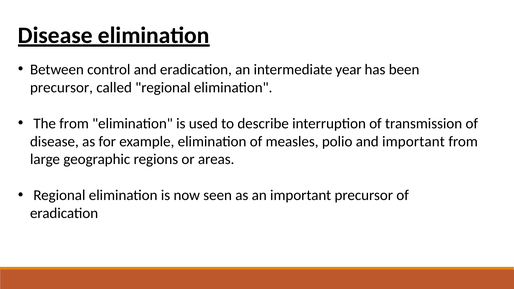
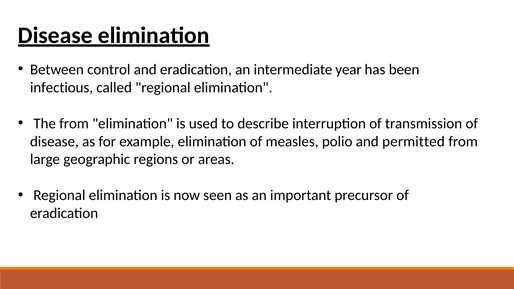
precursor: precursor -> infectious (62, 87)
and important: important -> permitted (413, 141)
